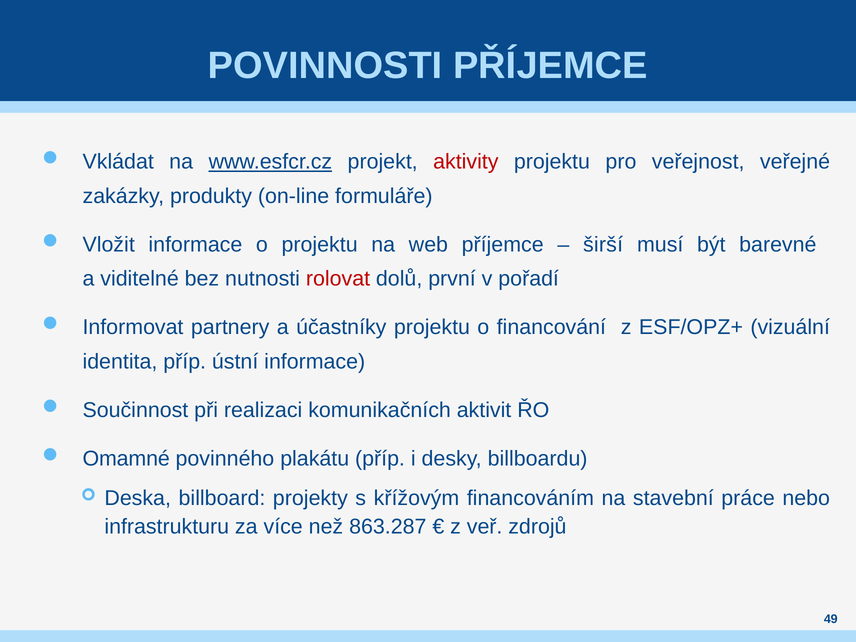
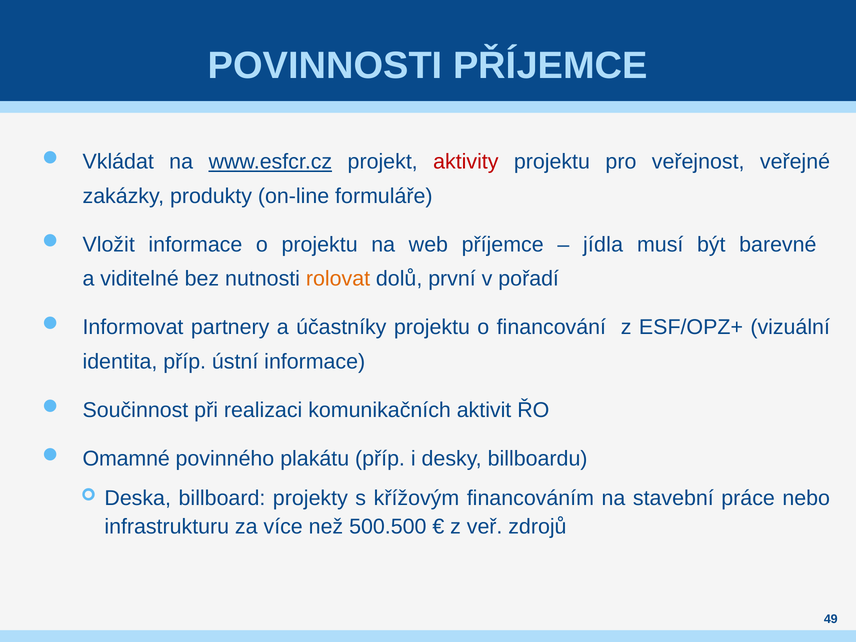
širší: širší -> jídla (603, 245)
rolovat colour: red -> orange (338, 279)
863.287: 863.287 -> 500.500 (388, 527)
